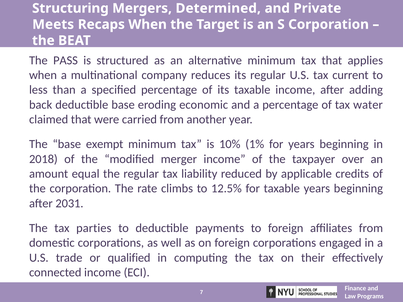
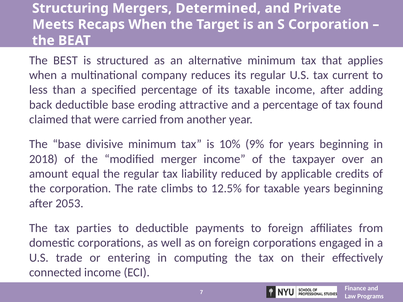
PASS: PASS -> BEST (65, 60)
economic: economic -> attractive (204, 105)
water: water -> found (368, 105)
exempt: exempt -> divisive (105, 144)
1%: 1% -> 9% (255, 144)
2031: 2031 -> 2053 (69, 203)
qualified: qualified -> entering (129, 258)
